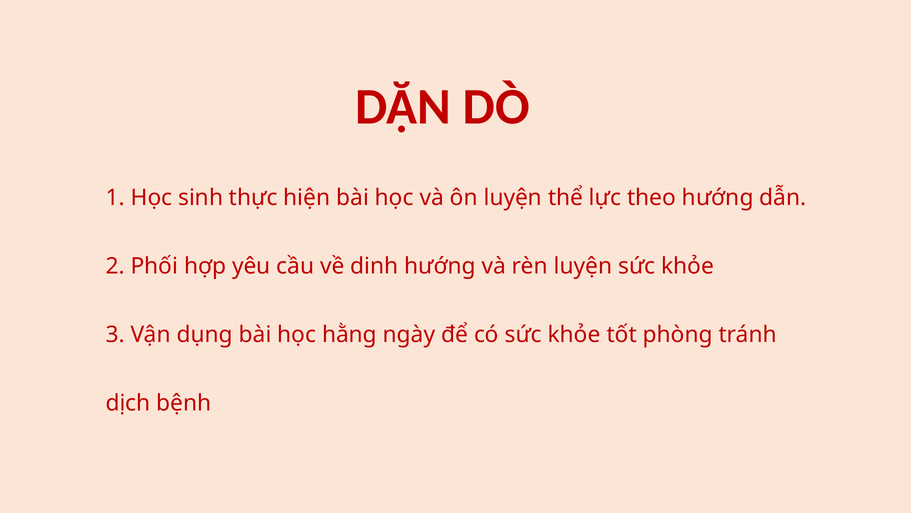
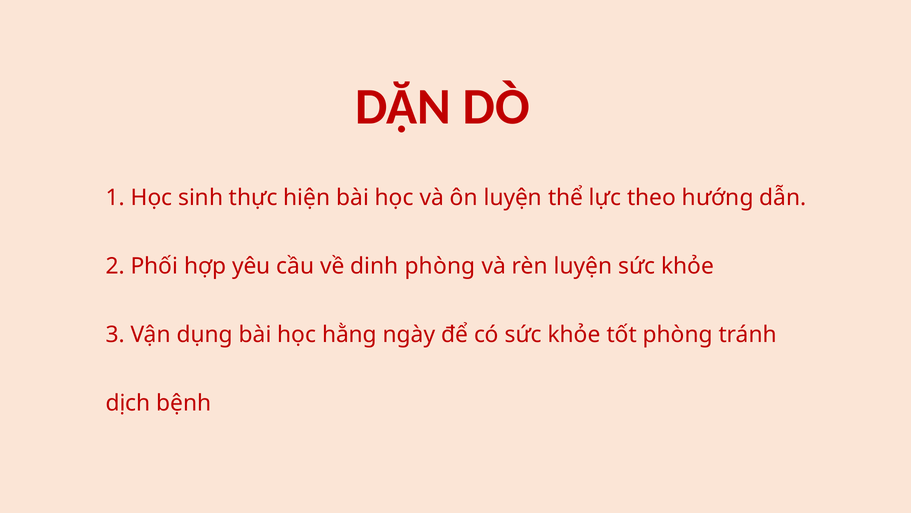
dinh hướng: hướng -> phòng (440, 266)
